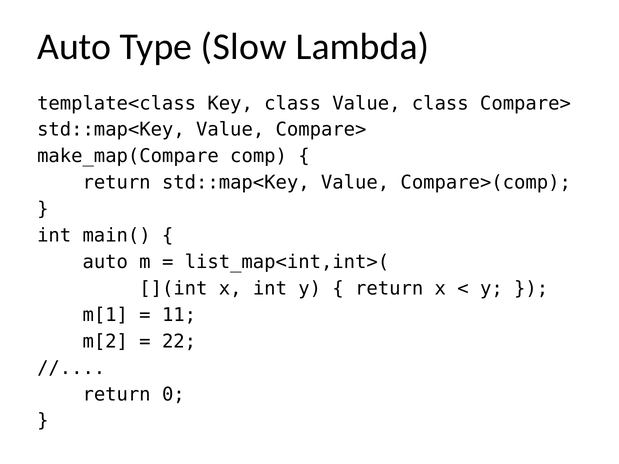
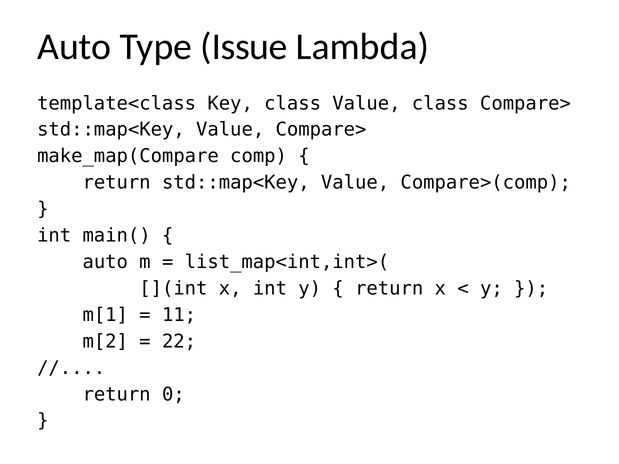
Slow: Slow -> Issue (244, 47)
